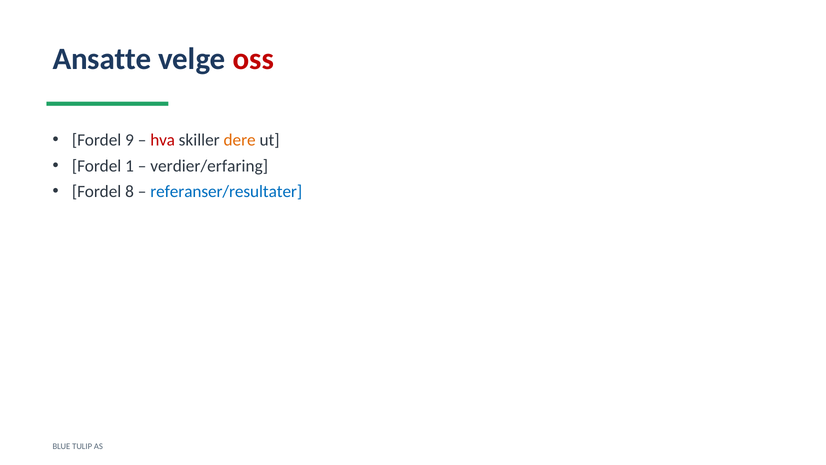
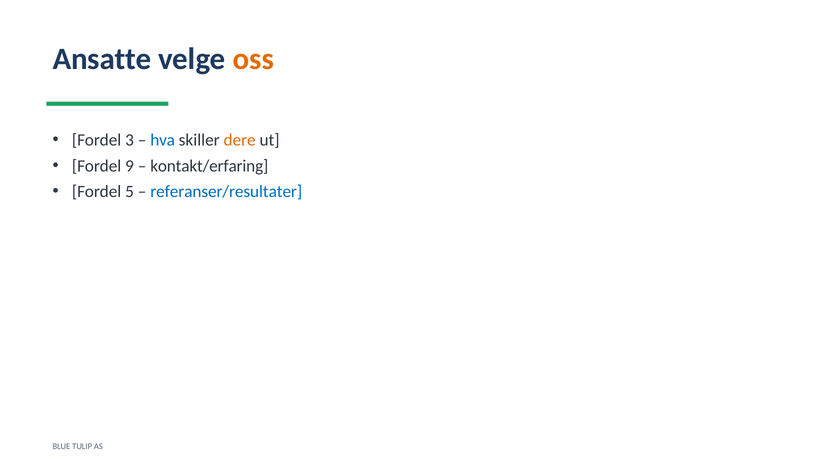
oss colour: red -> orange (253, 59)
9: 9 -> 3 (130, 140)
hva colour: red -> blue (163, 140)
1: 1 -> 9 (130, 166)
verdier/erfaring: verdier/erfaring -> kontakt/erfaring (209, 166)
8: 8 -> 5 (130, 192)
